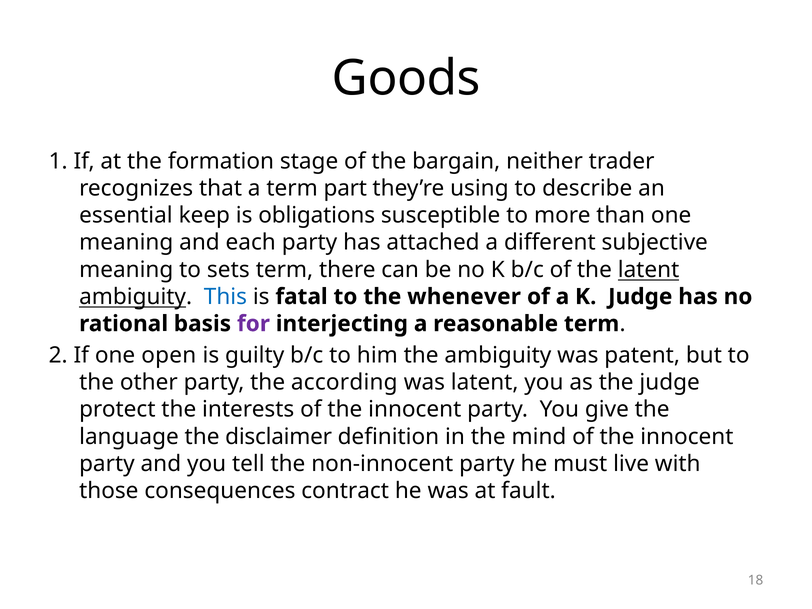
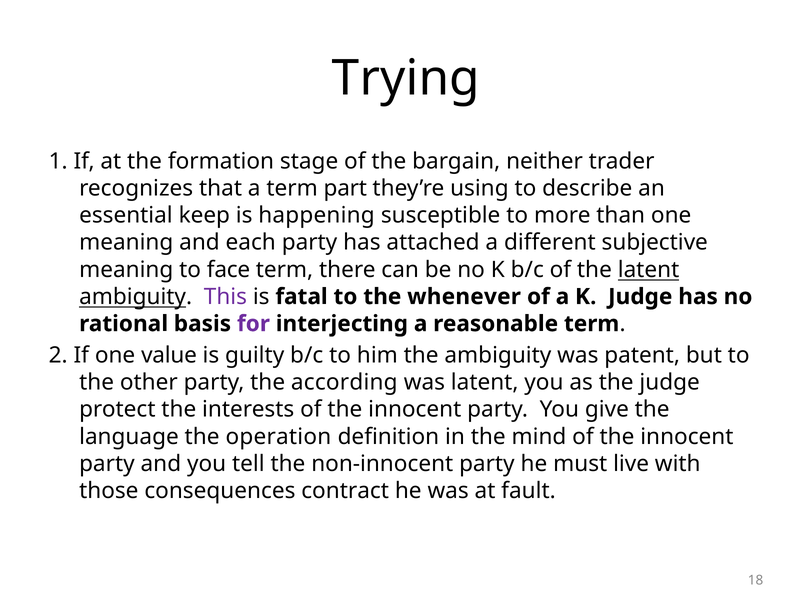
Goods: Goods -> Trying (406, 79)
obligations: obligations -> happening (317, 215)
sets: sets -> face (229, 270)
This colour: blue -> purple (225, 297)
open: open -> value (169, 355)
disclaimer: disclaimer -> operation (278, 437)
